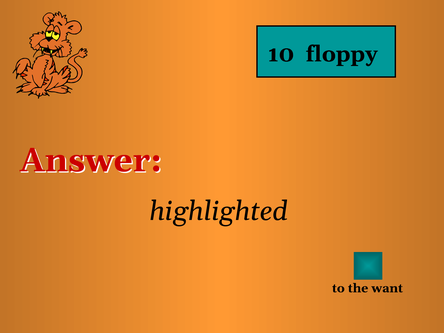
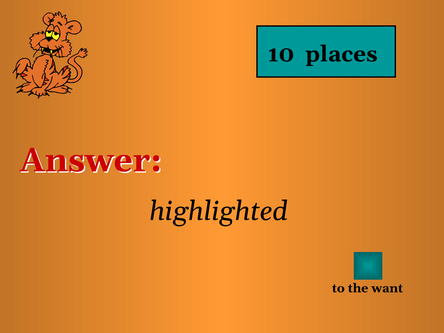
floppy: floppy -> places (341, 54)
